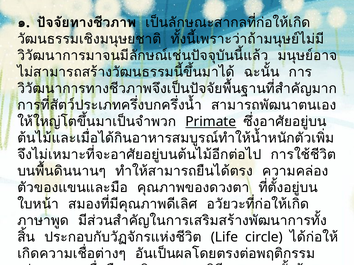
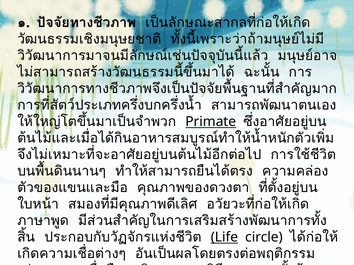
Life underline: none -> present (224, 238)
